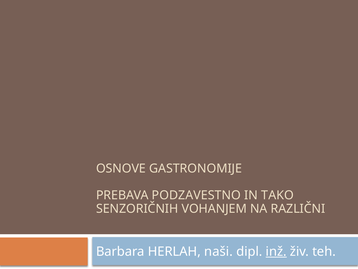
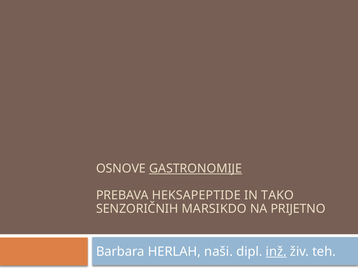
GASTRONOMIJE underline: none -> present (196, 168)
PODZAVESTNO: PODZAVESTNO -> HEKSAPEPTIDE (196, 195)
VOHANJEM: VOHANJEM -> MARSIKDO (214, 208)
RAZLIČNI: RAZLIČNI -> PRIJETNO (298, 208)
